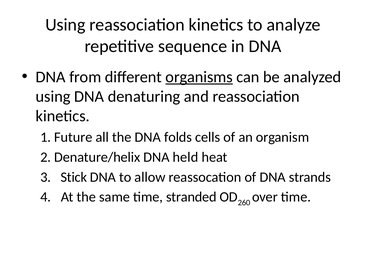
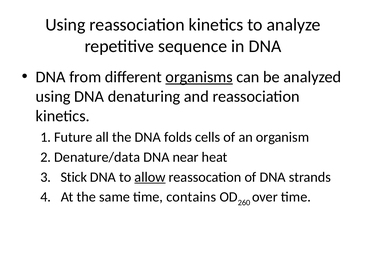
Denature/helix: Denature/helix -> Denature/data (97, 157)
held: held -> near (186, 157)
allow underline: none -> present (150, 177)
stranded: stranded -> contains (191, 197)
